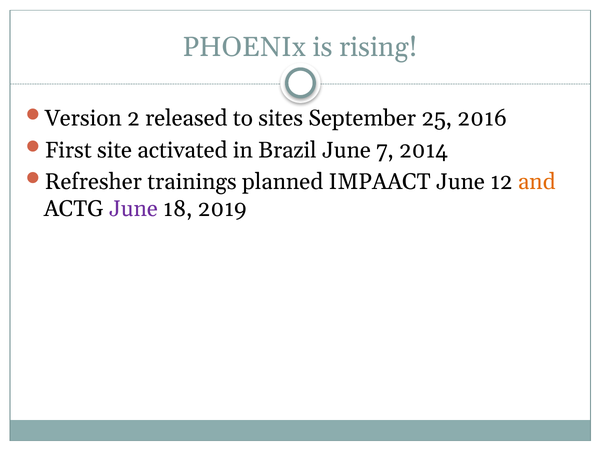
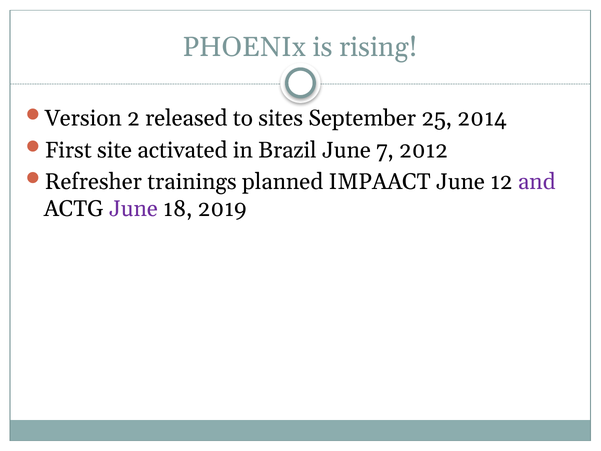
2016: 2016 -> 2014 (482, 118)
2014: 2014 -> 2012 (424, 150)
and colour: orange -> purple (537, 182)
